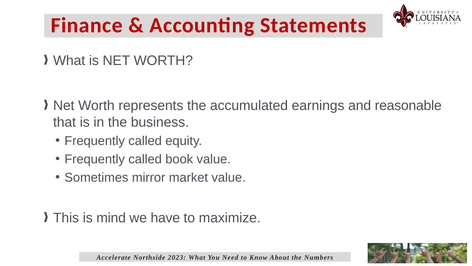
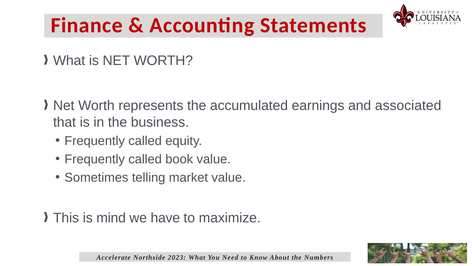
reasonable: reasonable -> associated (408, 105)
mirror: mirror -> telling (149, 177)
